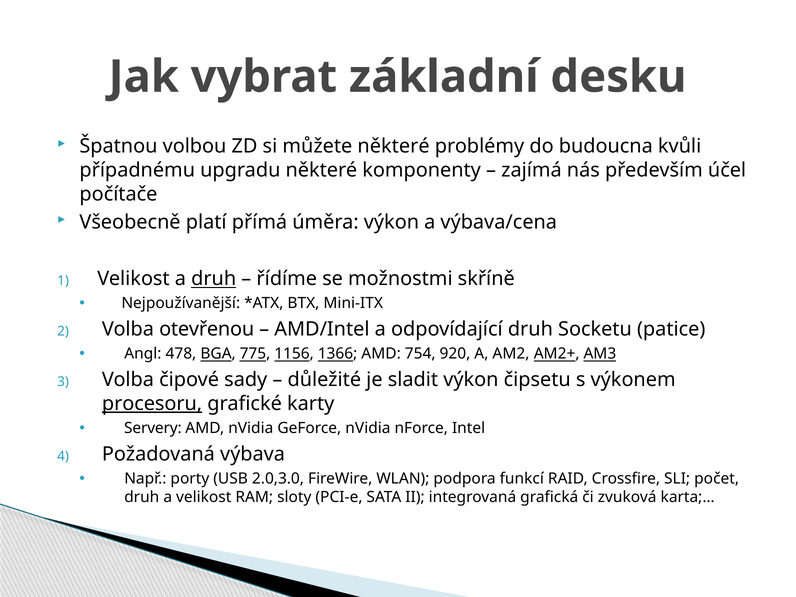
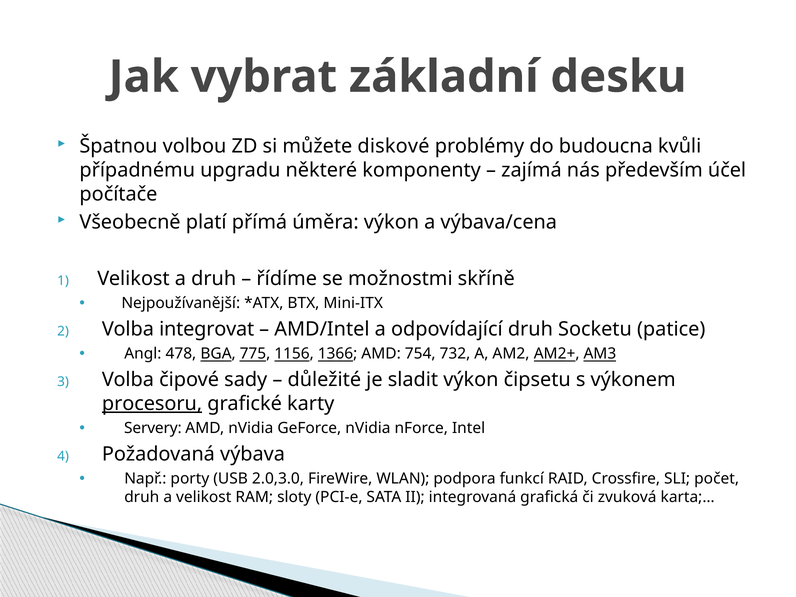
můžete některé: některé -> diskové (393, 146)
druh underline: present -> none (214, 279)
otevřenou: otevřenou -> integrovat (207, 329)
920: 920 -> 732 (455, 354)
